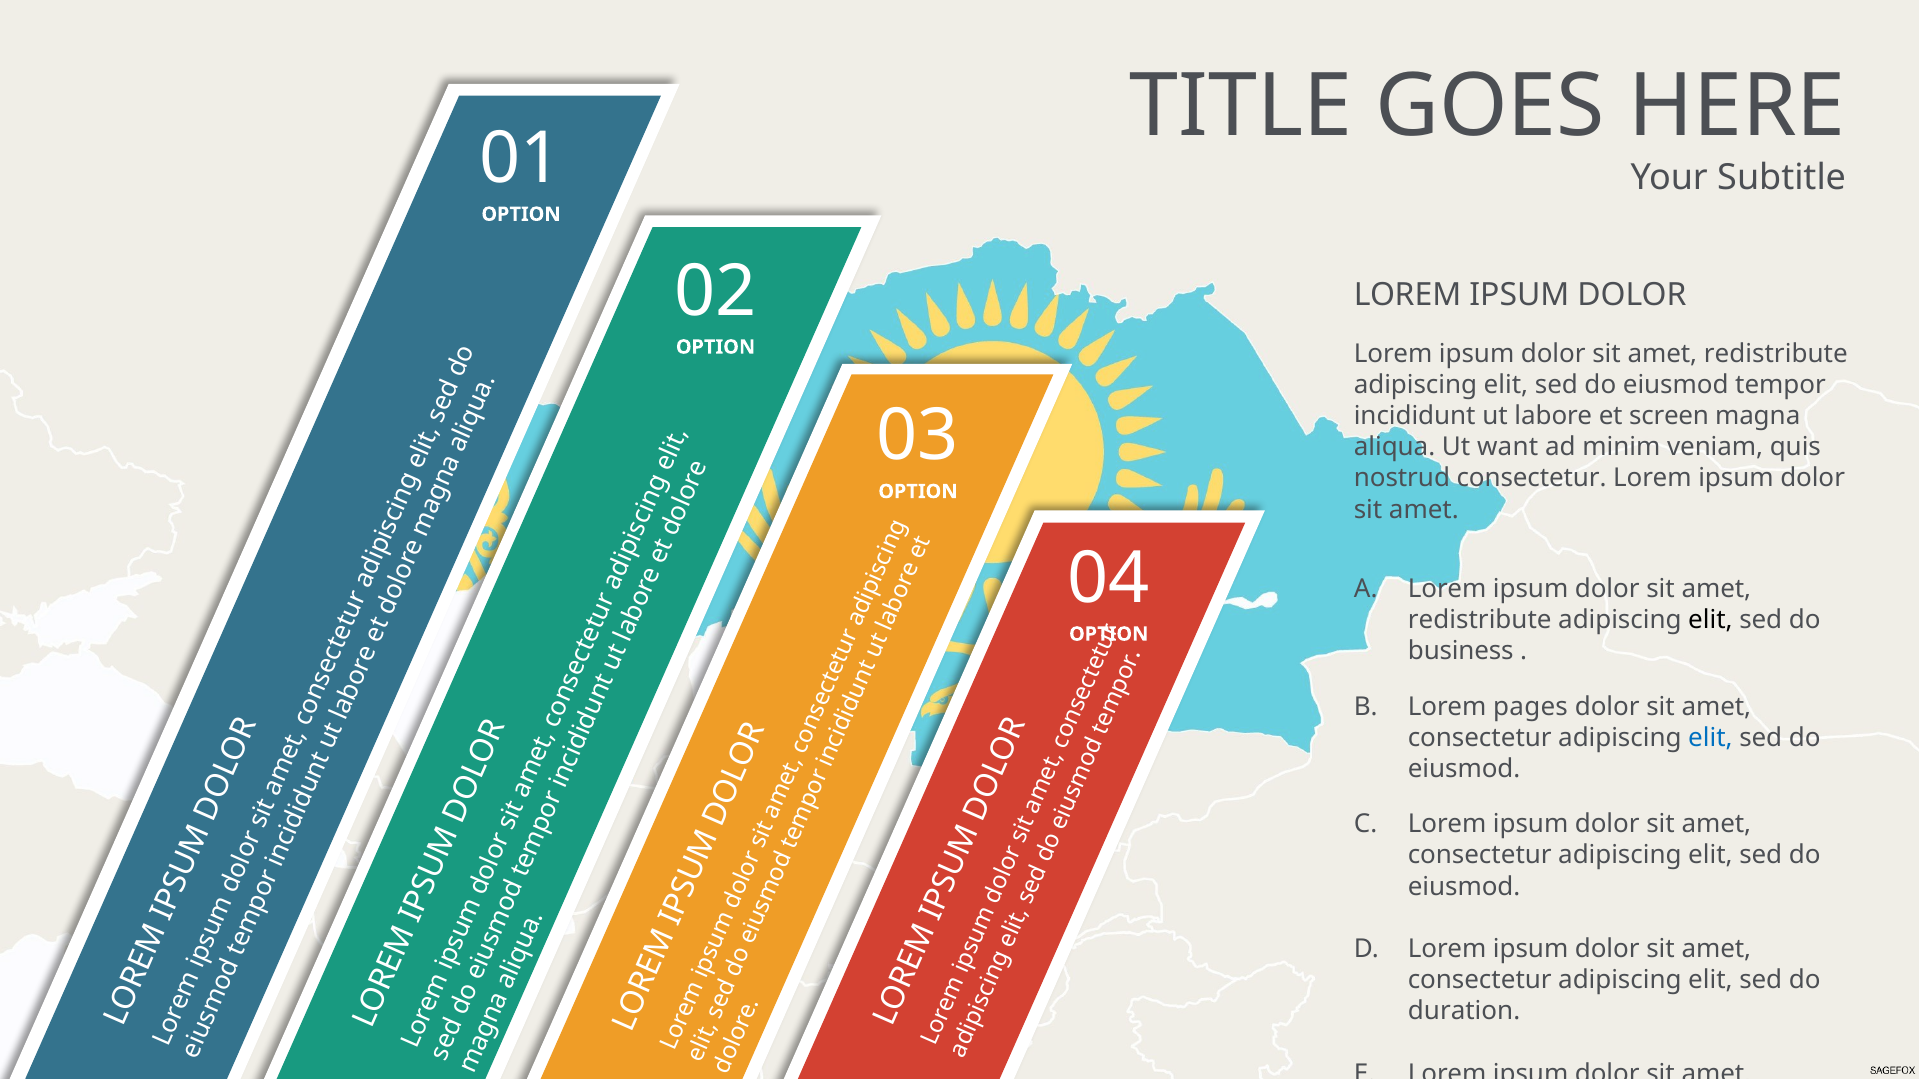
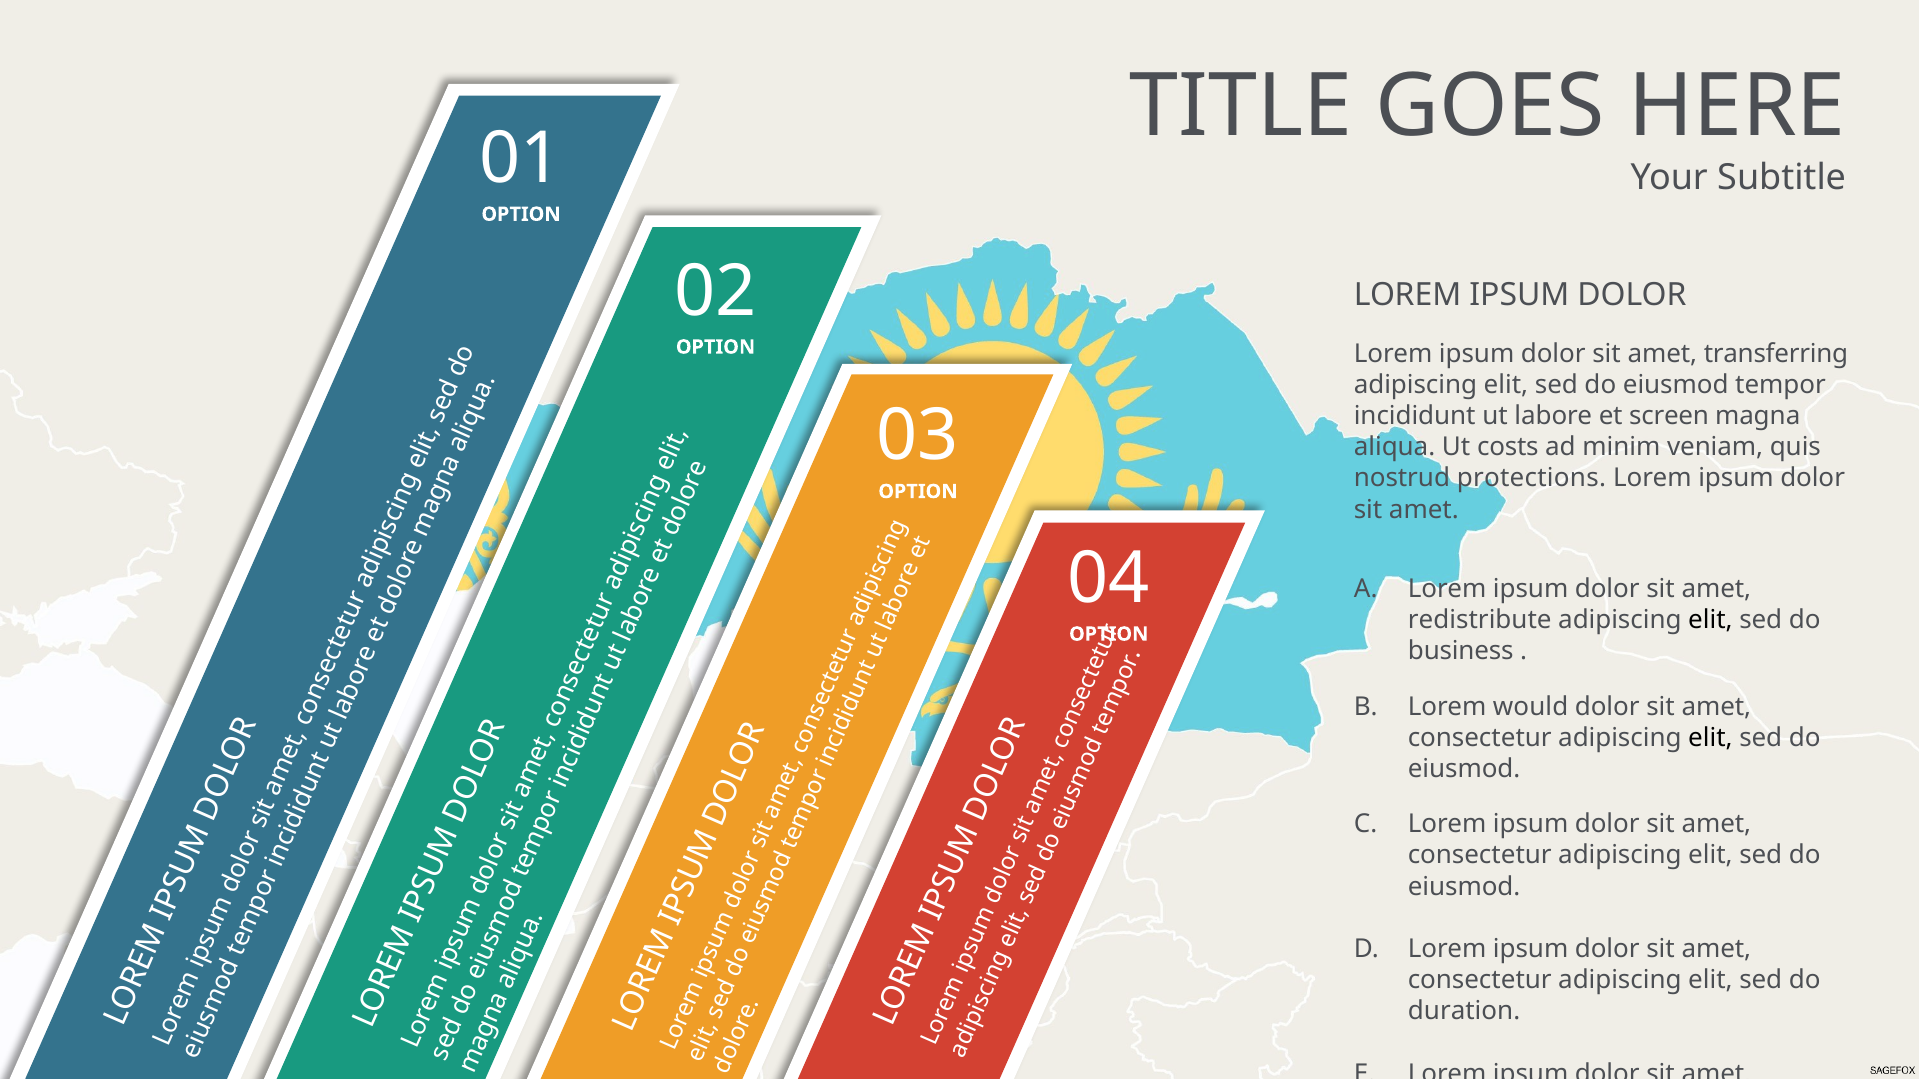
redistribute: redistribute -> transferring (1776, 354)
want: want -> costs (1508, 447)
nostrud consectetur: consectetur -> protections (1531, 479)
pages: pages -> would (1531, 707)
elit colour: blue -> black (1710, 738)
